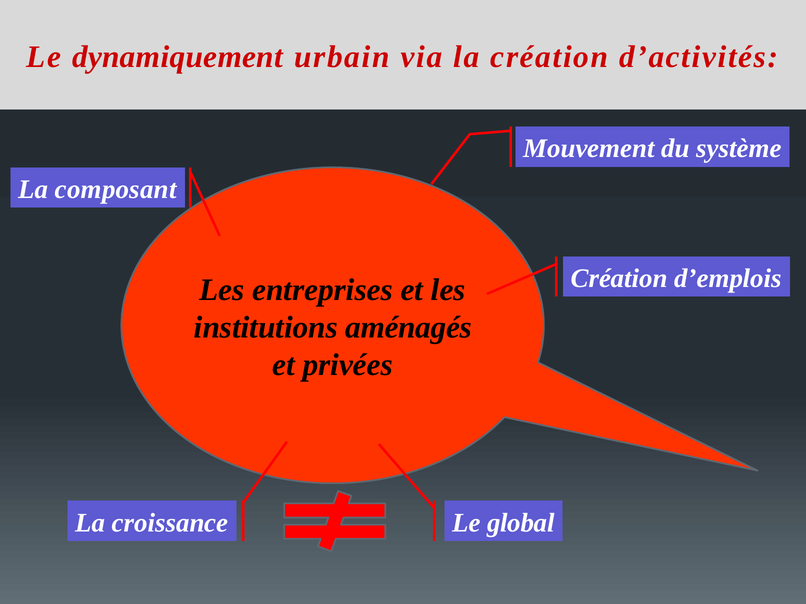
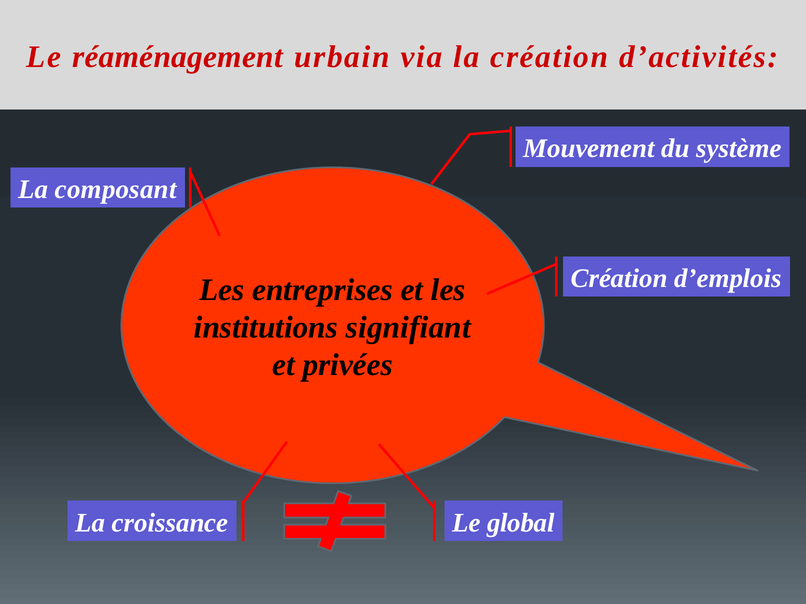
dynamiquement: dynamiquement -> réaménagement (177, 57)
aménagés: aménagés -> signifiant (408, 328)
